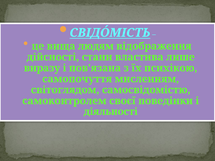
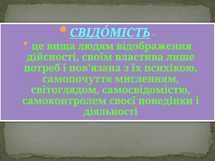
стани: стани -> своїм (97, 57)
виразу: виразу -> потреб (42, 68)
